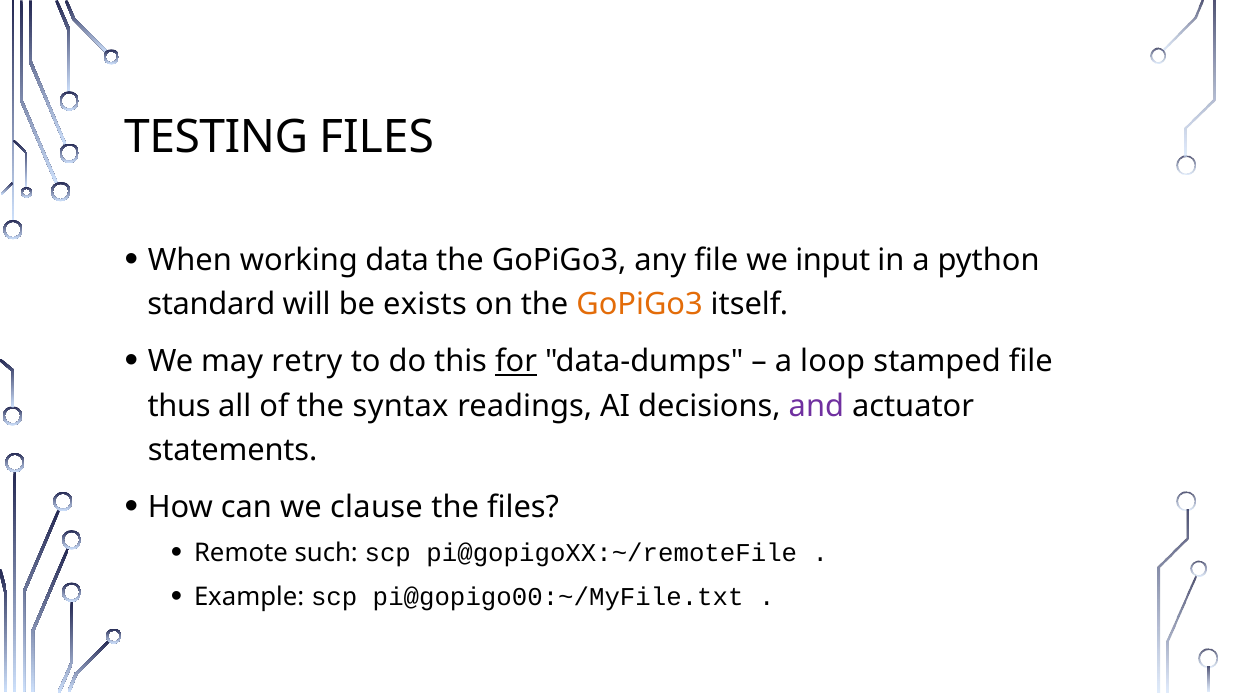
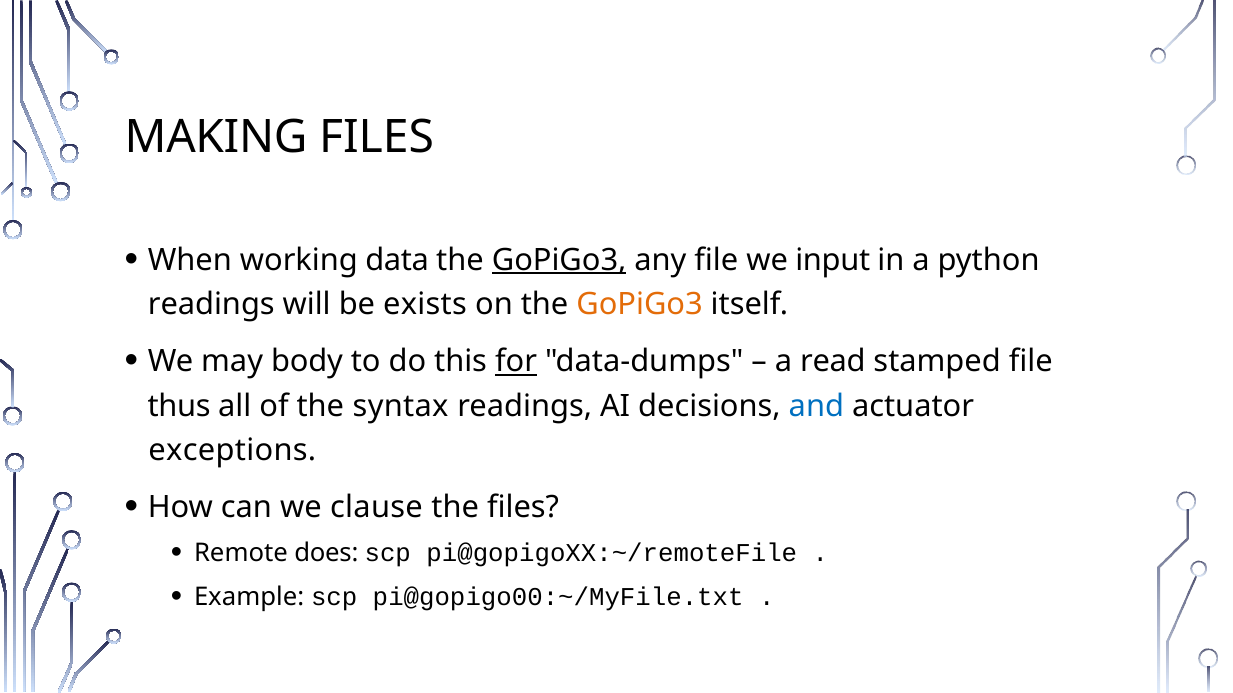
TESTING: TESTING -> MAKING (216, 137)
GoPiGo3 underline: none -> present (559, 260)
standard: standard -> readings (211, 305)
retry: retry -> body (307, 362)
loop: loop -> read (833, 362)
and colour: purple -> blue (816, 406)
statements: statements -> exceptions (232, 451)
such: such -> does (326, 554)
